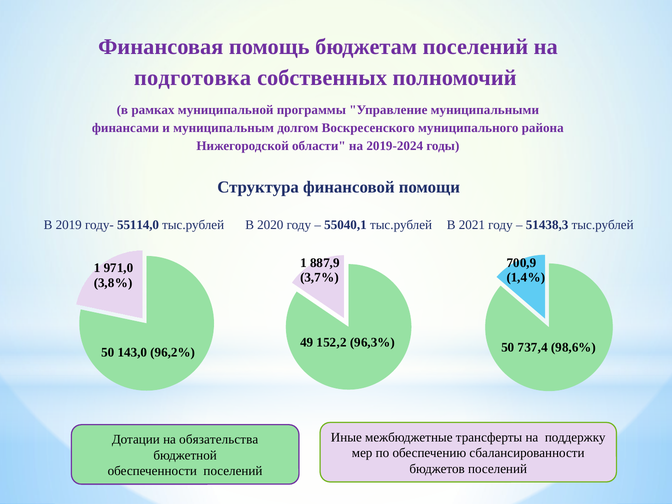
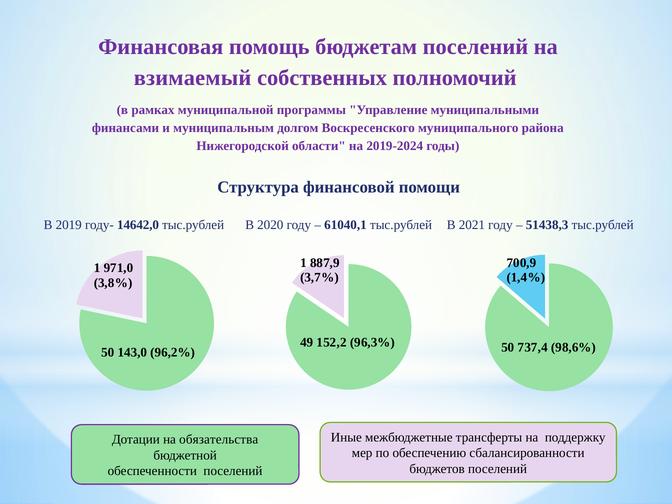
подготовка: подготовка -> взимаемый (193, 78)
55114,0: 55114,0 -> 14642,0 (138, 225)
55040,1: 55040,1 -> 61040,1 (345, 225)
